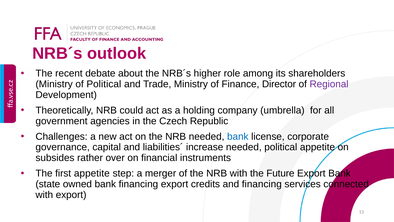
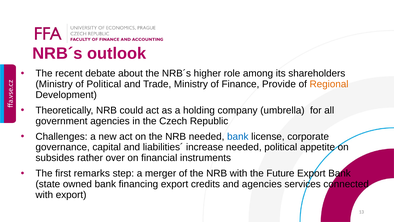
Director: Director -> Provide (279, 84)
Regional colour: purple -> orange (329, 84)
first appetite: appetite -> remarks (92, 173)
and financing: financing -> agencies (262, 184)
